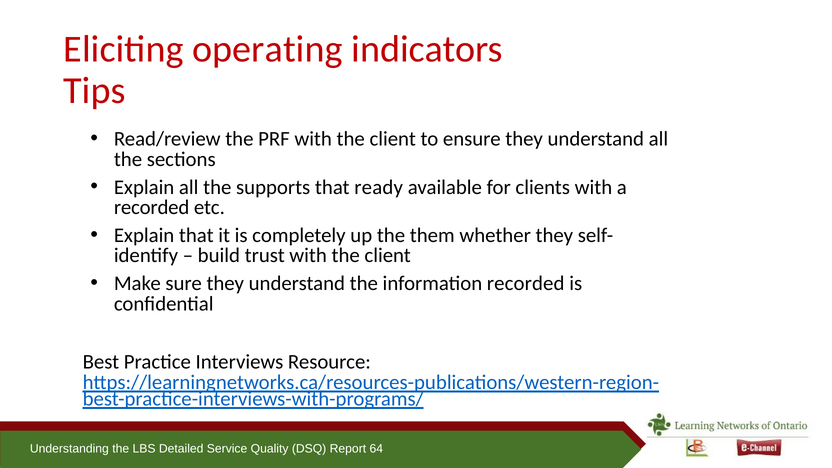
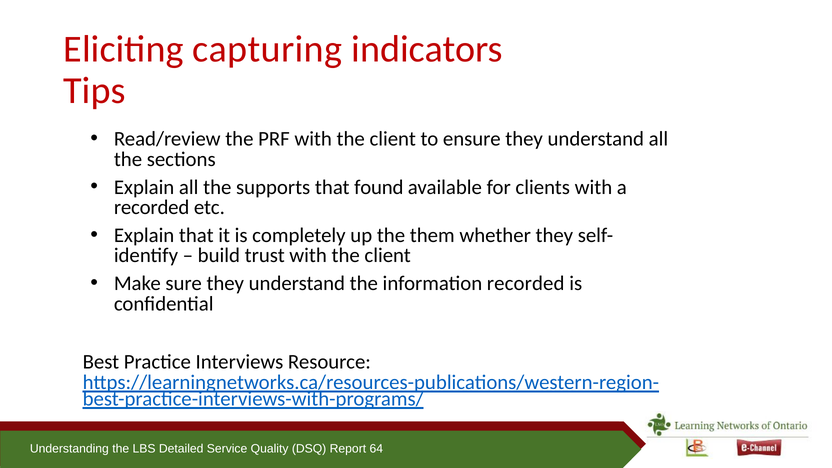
operating: operating -> capturing (267, 49)
ready: ready -> found (379, 187)
